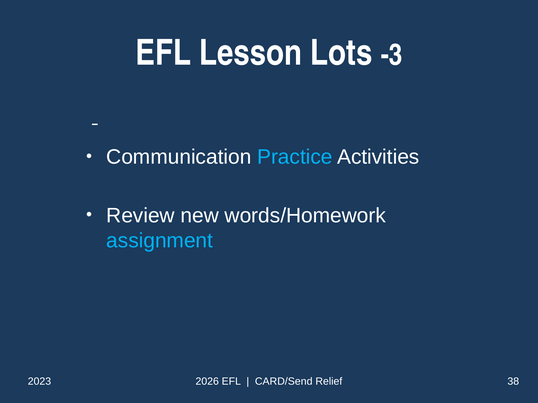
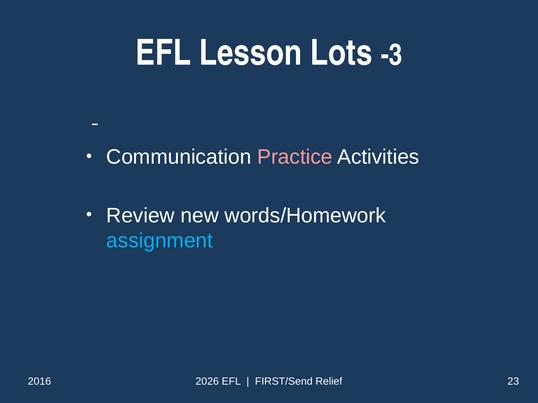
Practice colour: light blue -> pink (295, 157)
2023: 2023 -> 2016 (39, 382)
CARD/Send: CARD/Send -> FIRST/Send (284, 382)
38: 38 -> 23 (513, 382)
